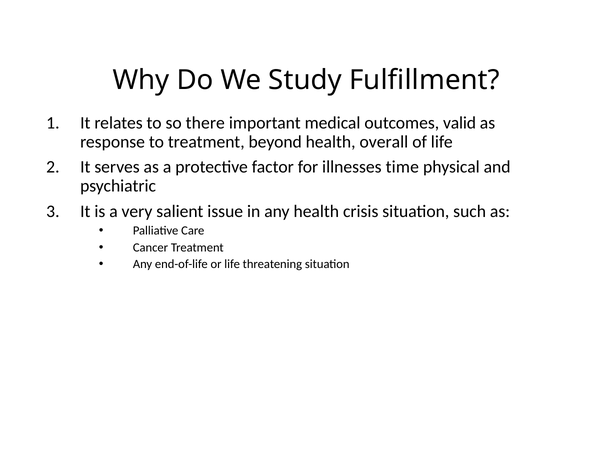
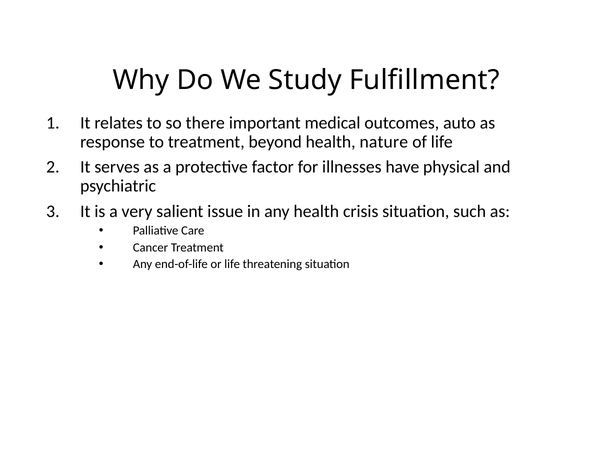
valid: valid -> auto (460, 123)
overall: overall -> nature (384, 142)
time: time -> have (402, 167)
